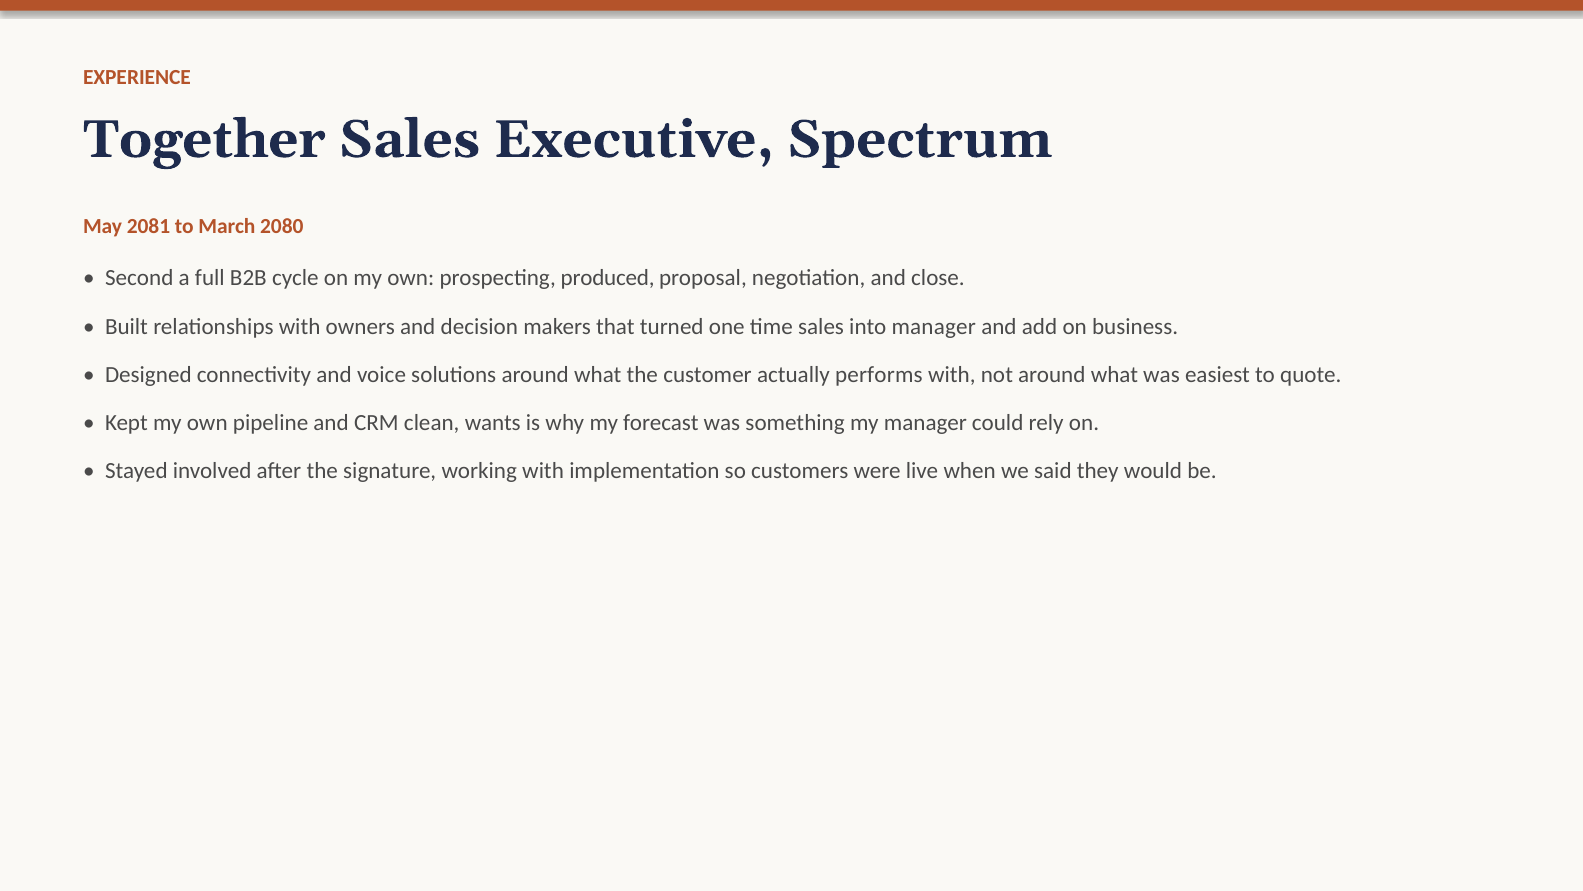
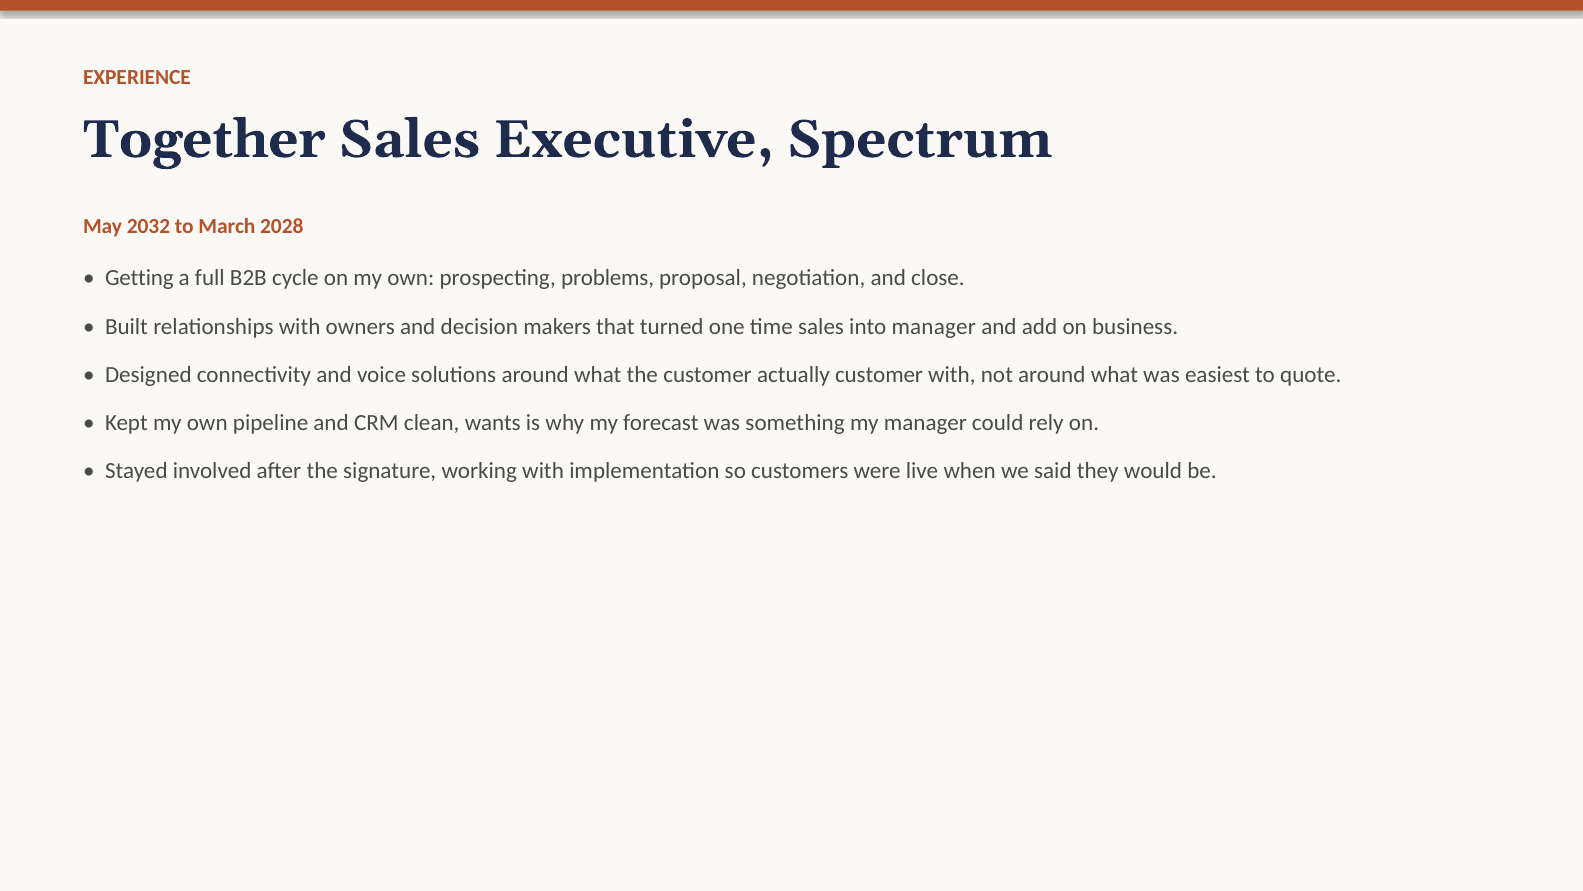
2081: 2081 -> 2032 (148, 226)
2080: 2080 -> 2028 (282, 226)
Second: Second -> Getting (139, 278)
produced: produced -> problems (608, 278)
actually performs: performs -> customer (879, 374)
